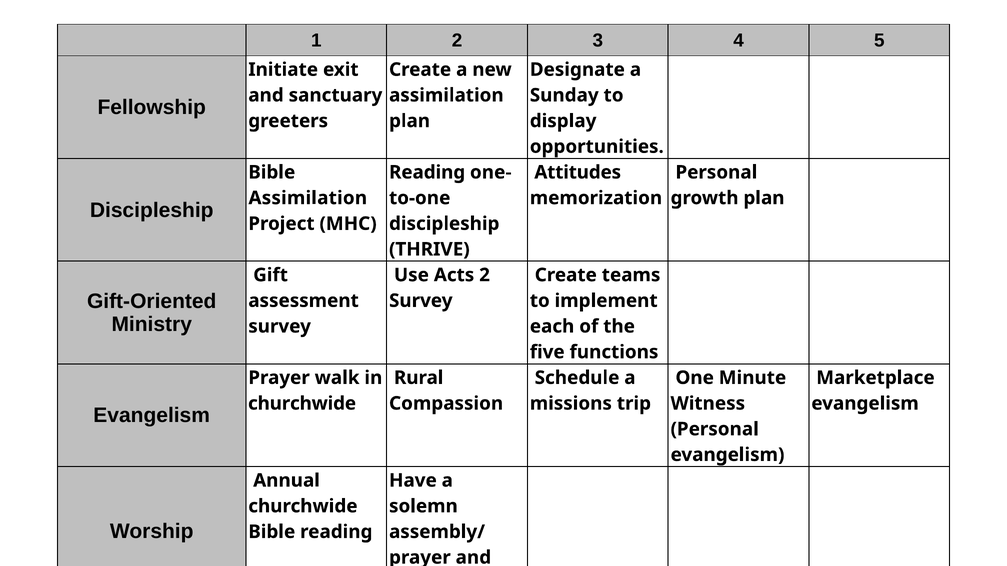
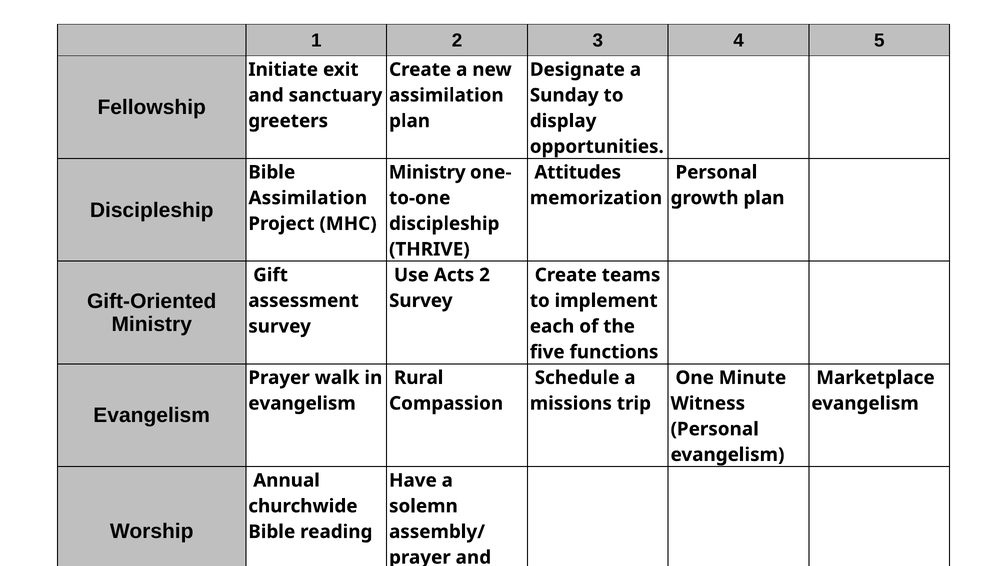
Reading: Reading -> Ministry (427, 172)
churchwide: churchwide -> evangelism (302, 404)
